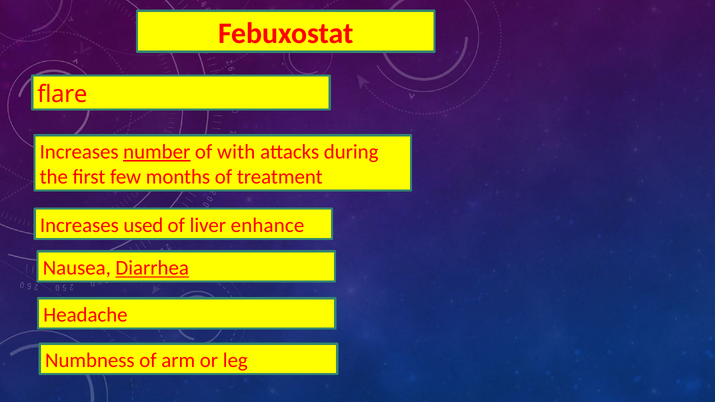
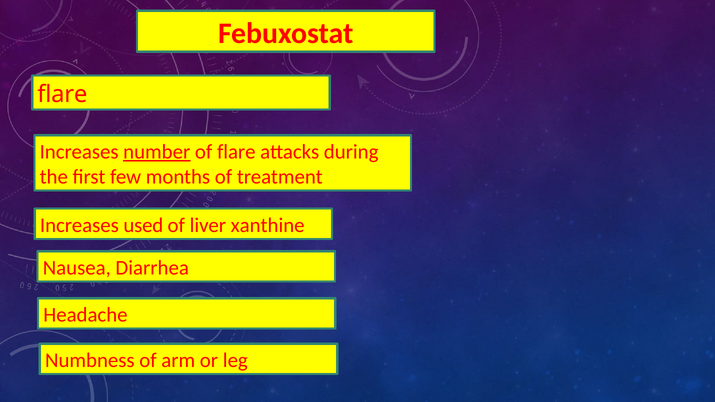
of with: with -> flare (236, 152)
enhance: enhance -> xanthine (268, 225)
Diarrhea underline: present -> none (152, 268)
